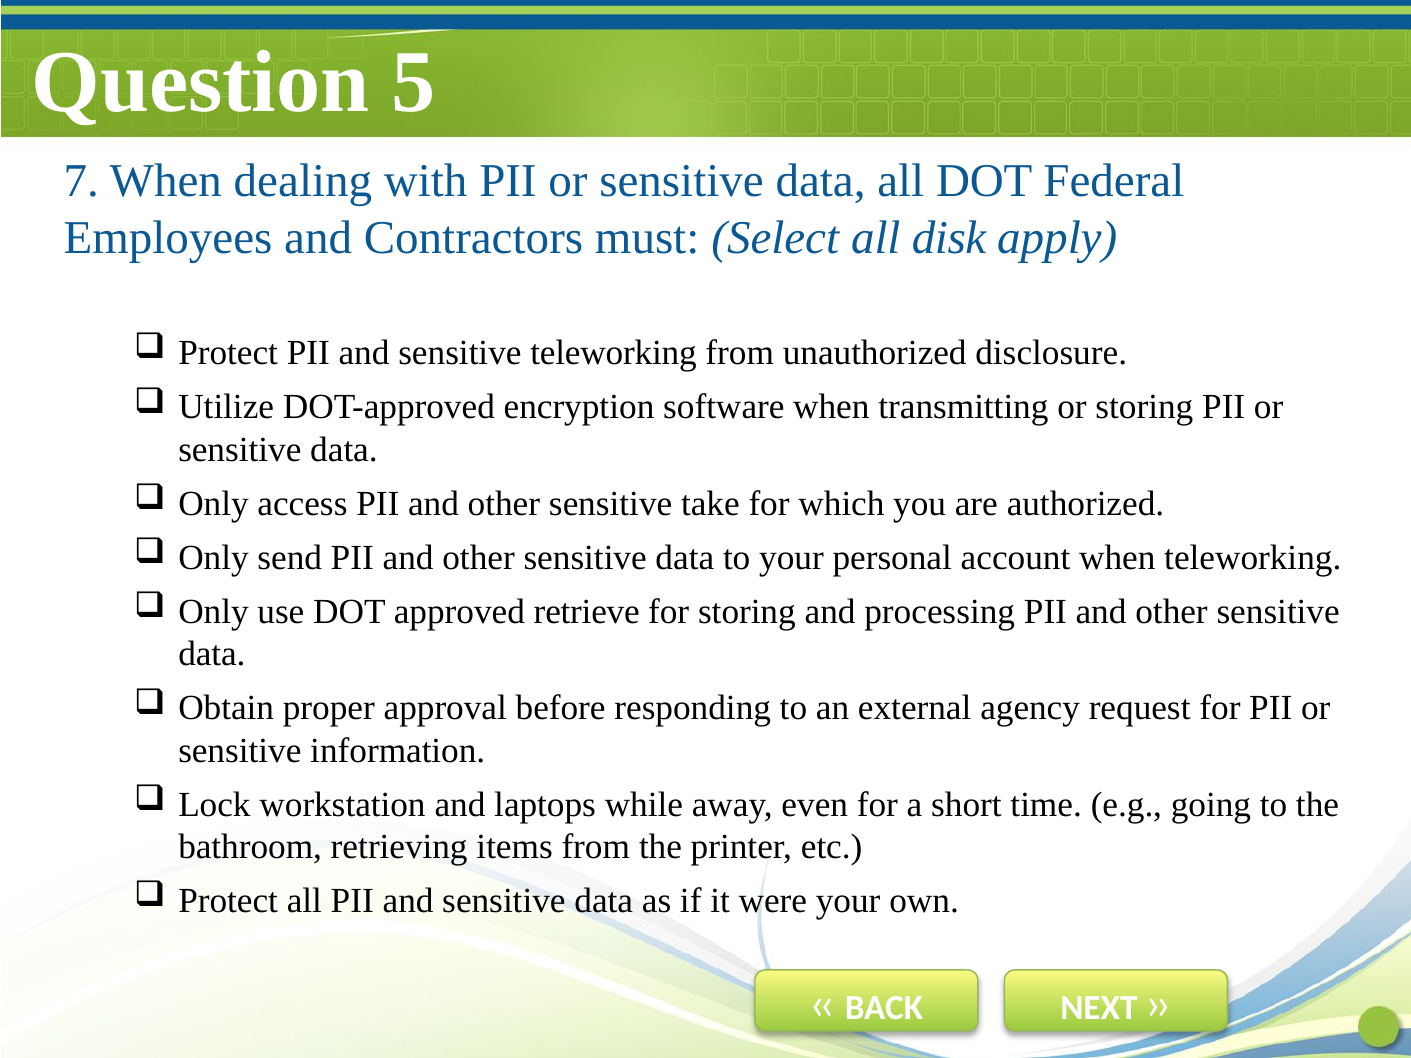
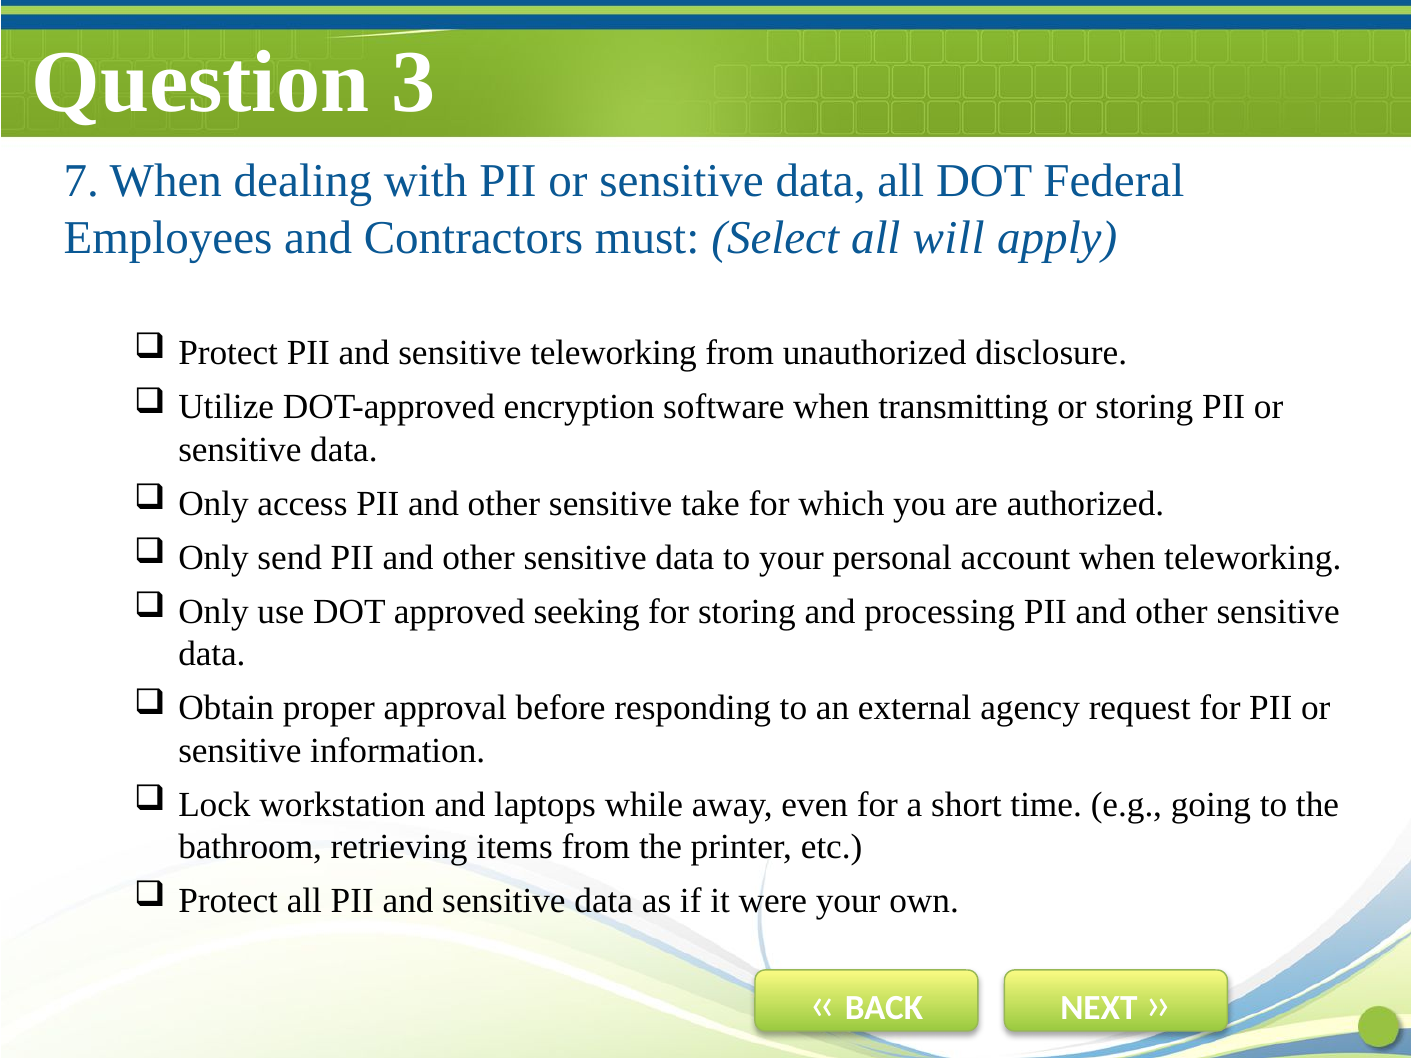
5: 5 -> 3 (413, 83)
disk: disk -> will (949, 238)
retrieve: retrieve -> seeking (587, 612)
